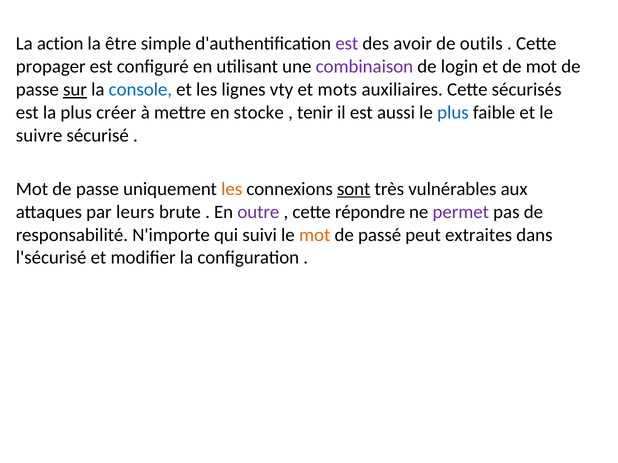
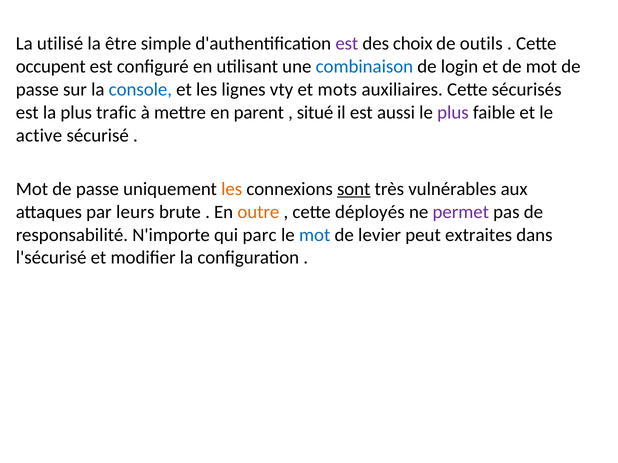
action: action -> utilisé (60, 44)
avoir: avoir -> choix (413, 44)
propager: propager -> occupent (51, 67)
combinaison colour: purple -> blue (364, 67)
sur underline: present -> none (75, 90)
créer: créer -> trafic (116, 113)
stocke: stocke -> parent (259, 113)
tenir: tenir -> situé (315, 113)
plus colour: blue -> purple (453, 113)
suivre: suivre -> active (39, 136)
outre colour: purple -> orange (258, 212)
répondre: répondre -> déployés (370, 212)
suivi: suivi -> parc (260, 235)
mot colour: orange -> blue (315, 235)
passé: passé -> levier (380, 235)
